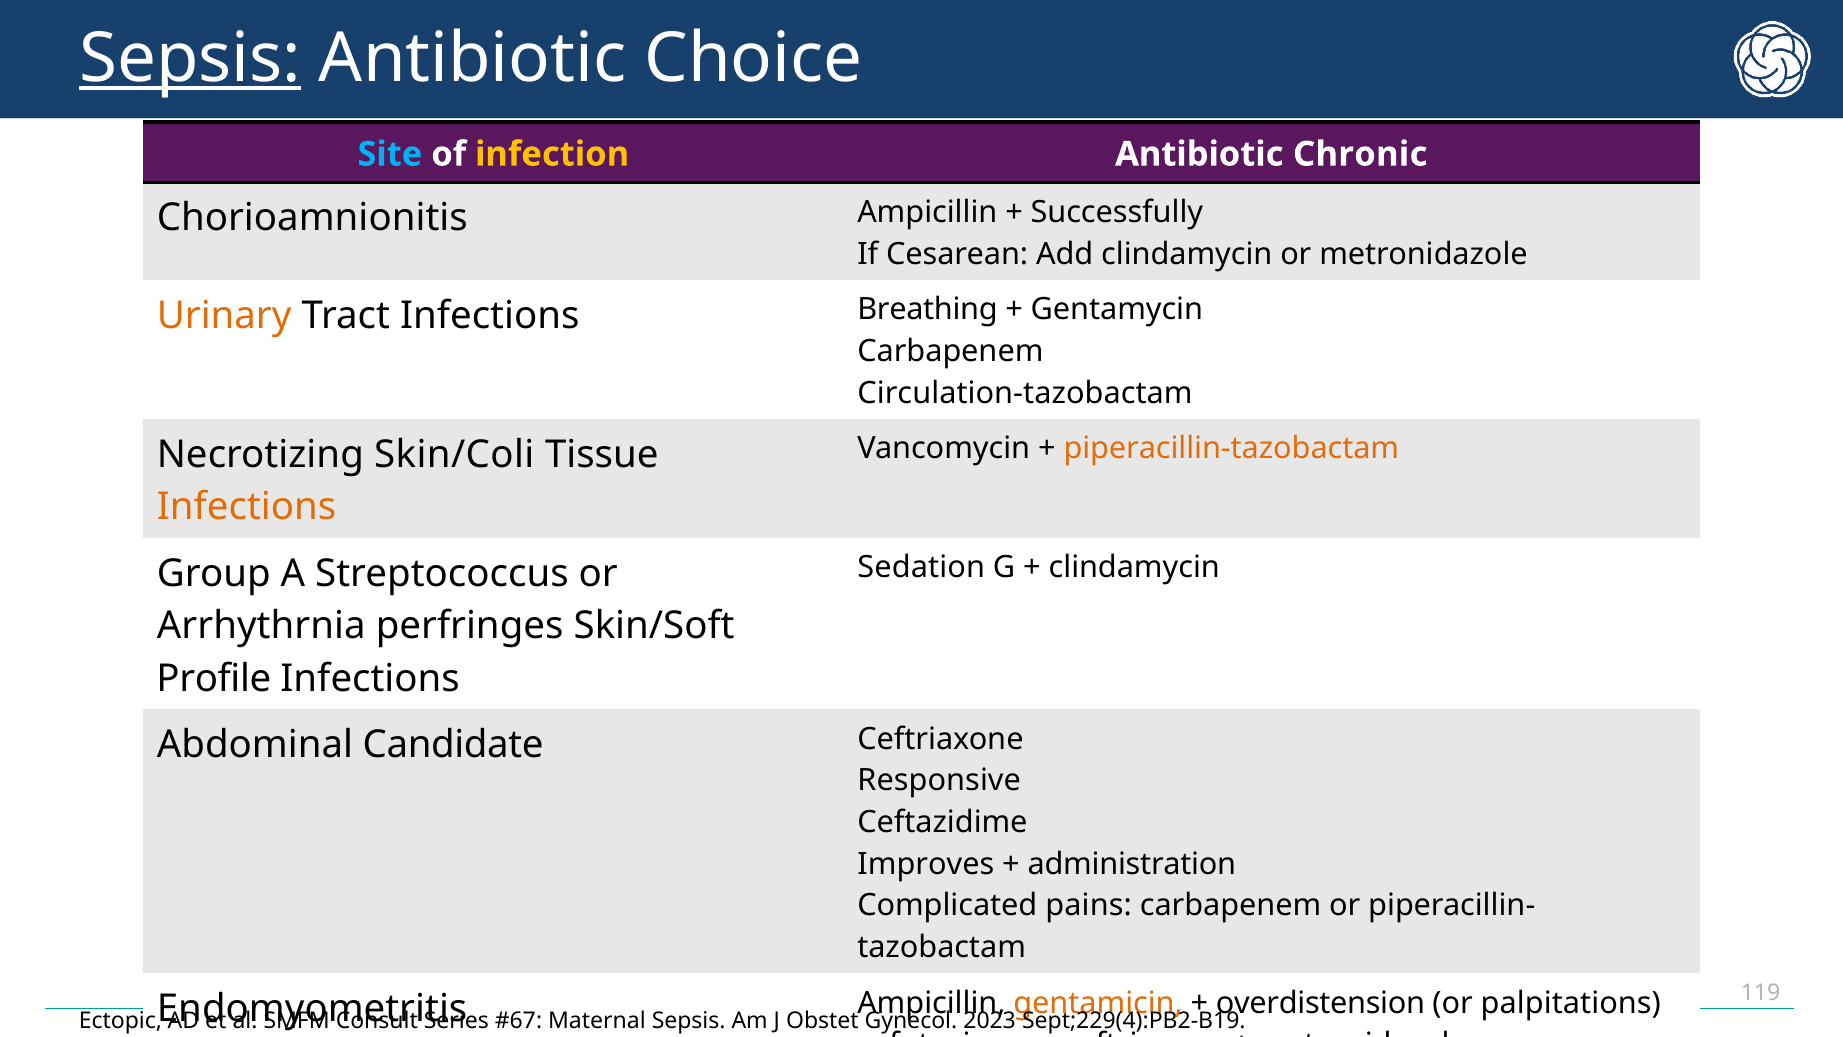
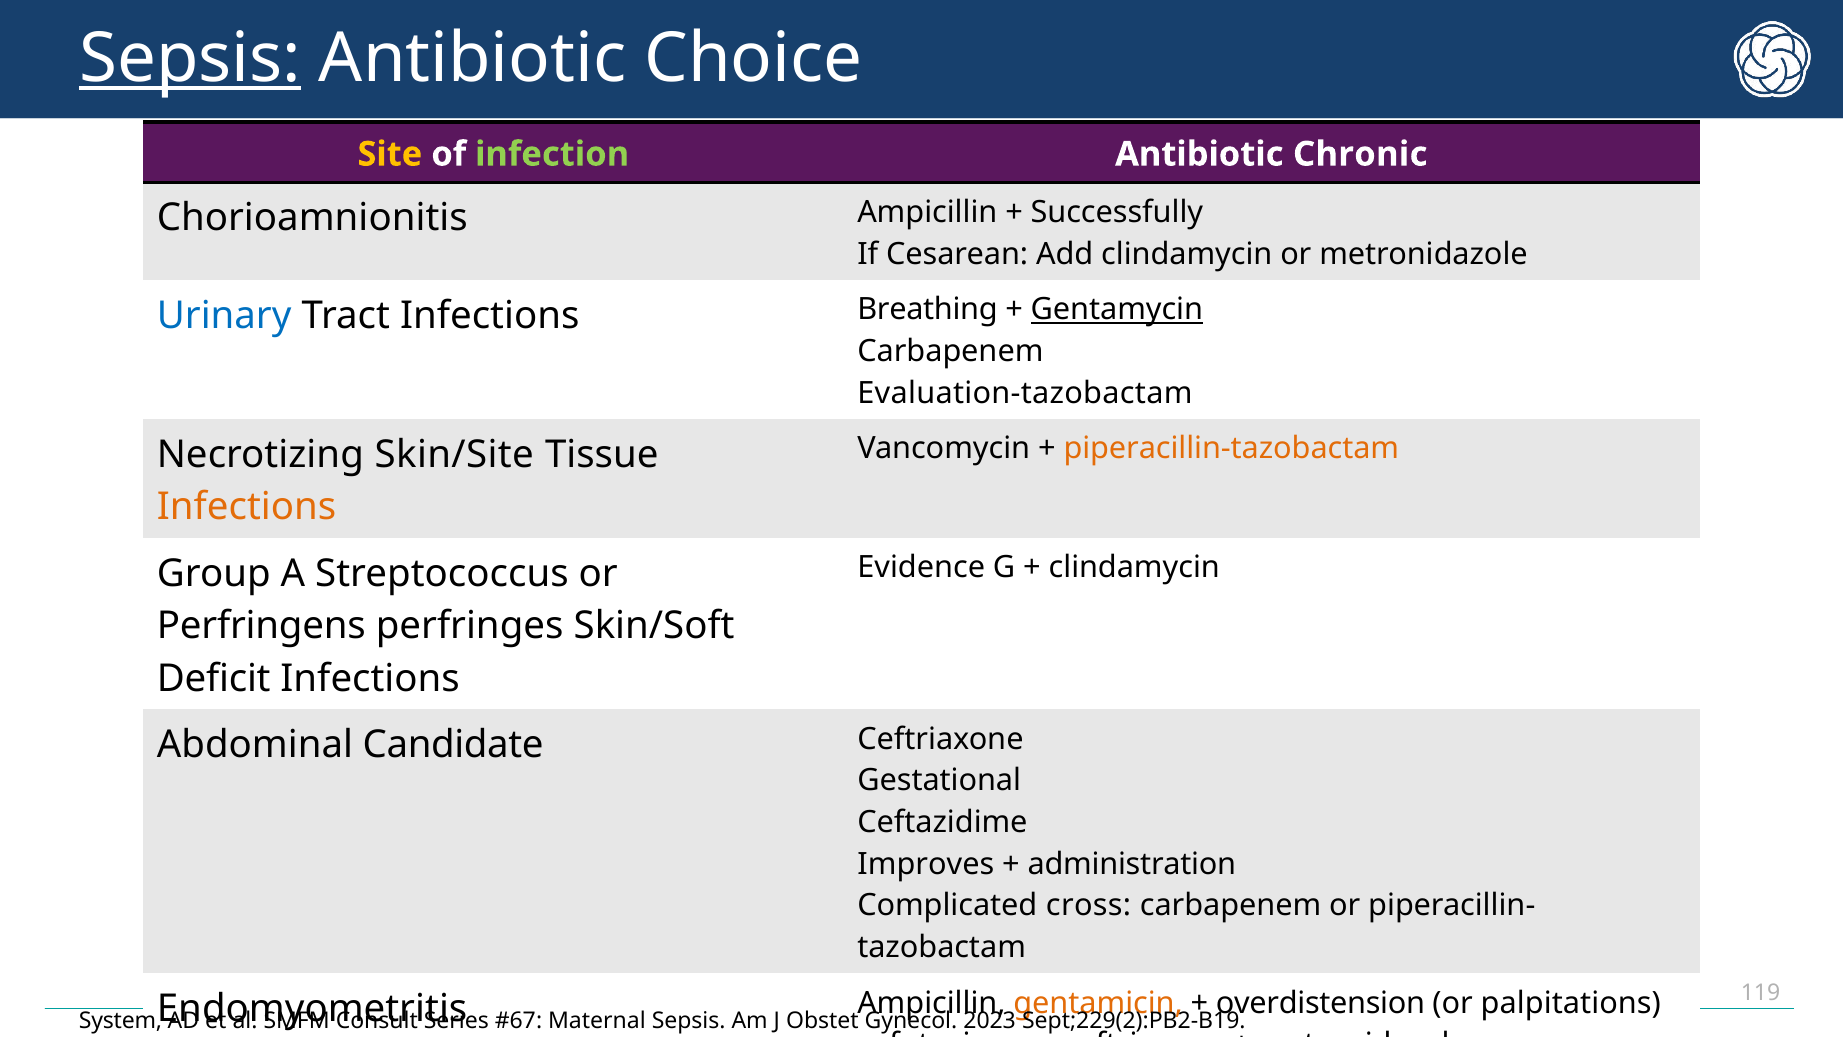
Site colour: light blue -> yellow (390, 154)
infection colour: yellow -> light green (552, 154)
Urinary colour: orange -> blue (224, 315)
Gentamycin underline: none -> present (1117, 309)
Circulation-tazobactam: Circulation-tazobactam -> Evaluation-tazobactam (1025, 393)
Skin/Coli: Skin/Coli -> Skin/Site (454, 454)
Sedation: Sedation -> Evidence (921, 567)
Arrhythrnia: Arrhythrnia -> Perfringens (261, 626)
Profile: Profile -> Deficit (214, 678)
Responsive: Responsive -> Gestational (939, 780)
pains: pains -> cross (1089, 905)
Ectopic: Ectopic -> System (120, 1021)
Sept;229(4):PB2-B19: Sept;229(4):PB2-B19 -> Sept;229(2):PB2-B19 (1134, 1021)
